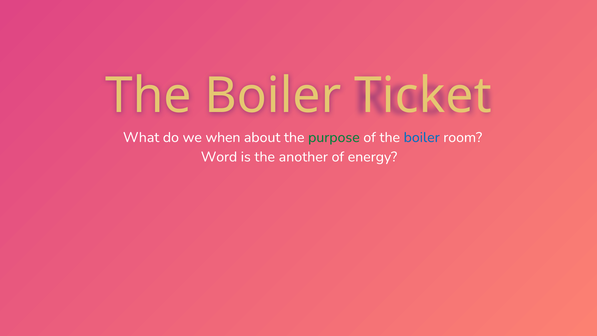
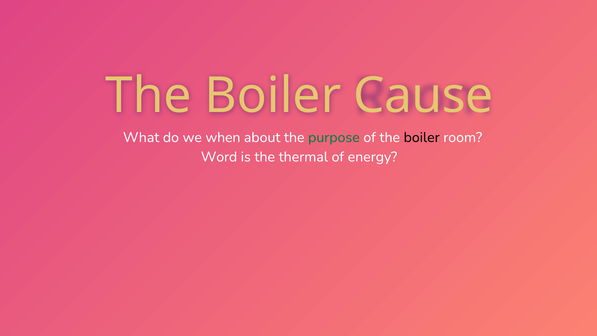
Ticket: Ticket -> Cause (423, 96)
boiler colour: blue -> black (422, 137)
another: another -> thermal (303, 157)
